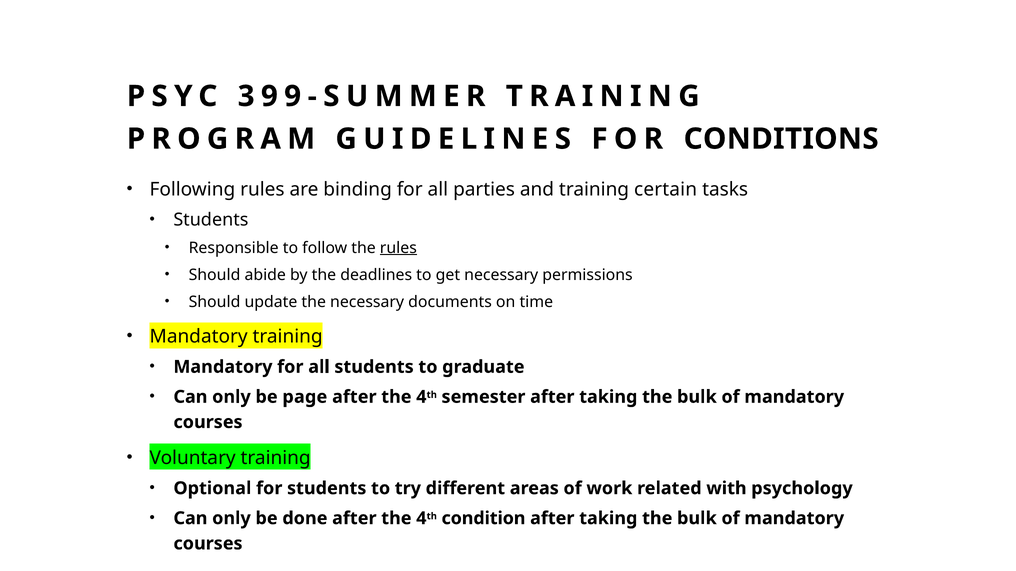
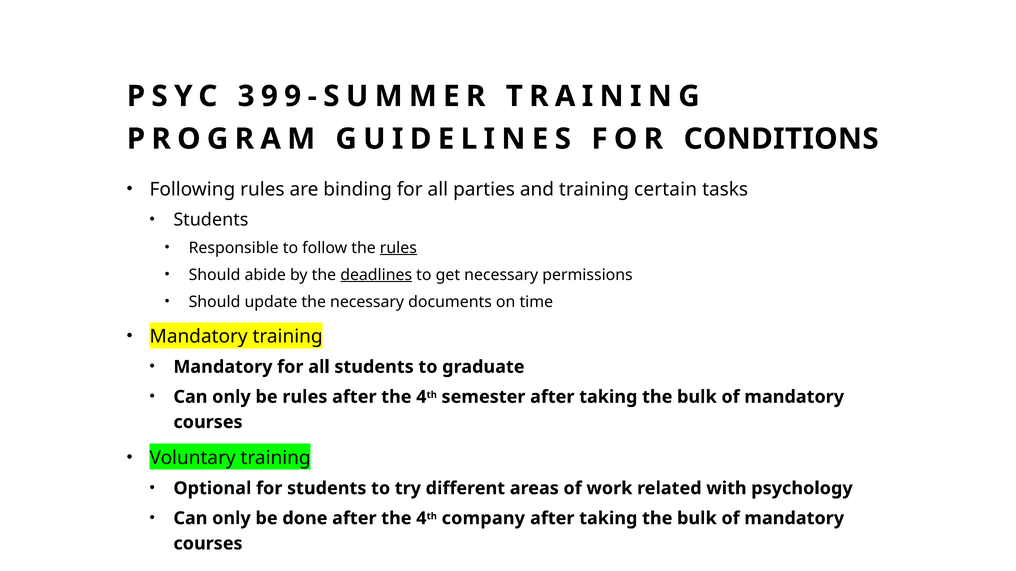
deadlines underline: none -> present (376, 275)
be page: page -> rules (305, 397)
condition: condition -> company (483, 519)
